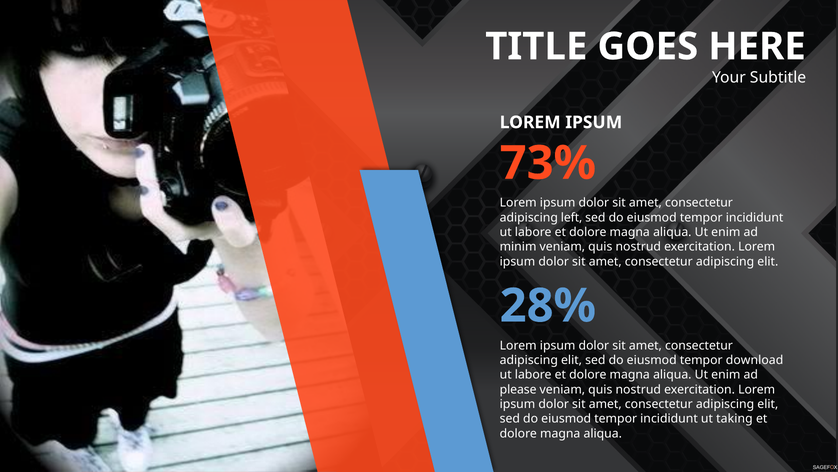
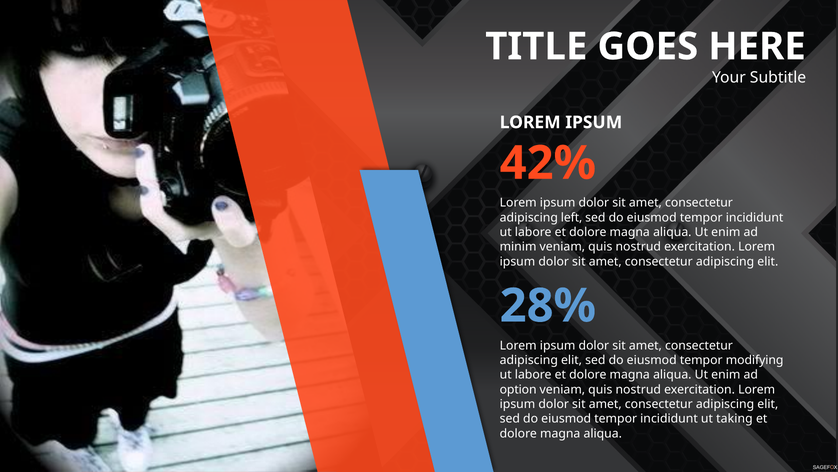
73%: 73% -> 42% (548, 163)
download: download -> modifying (755, 360)
please: please -> option (518, 389)
